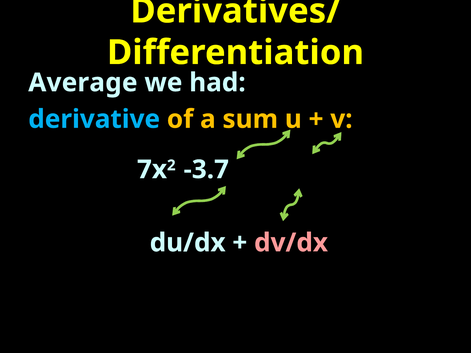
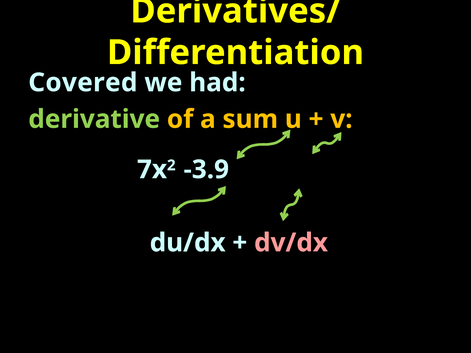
Average: Average -> Covered (83, 83)
derivative colour: light blue -> light green (94, 119)
-3.7: -3.7 -> -3.9 (206, 170)
